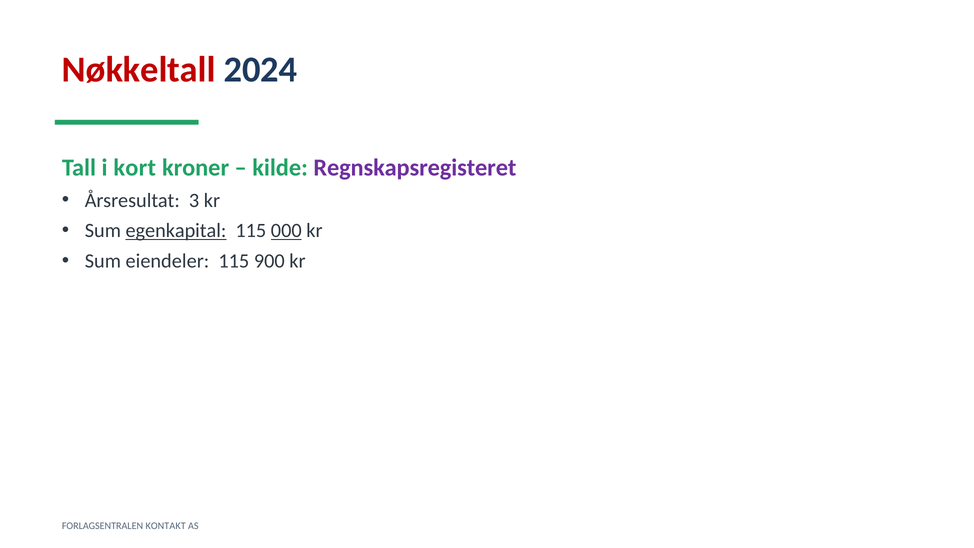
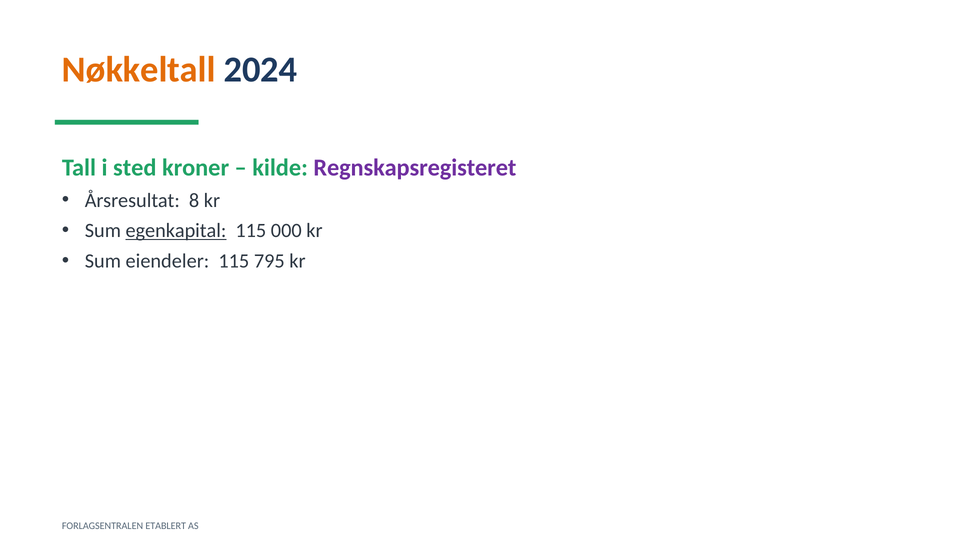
Nøkkeltall colour: red -> orange (139, 70)
kort: kort -> sted (135, 168)
3: 3 -> 8 (194, 200)
000 underline: present -> none (286, 231)
900: 900 -> 795 (269, 261)
KONTAKT: KONTAKT -> ETABLERT (166, 526)
